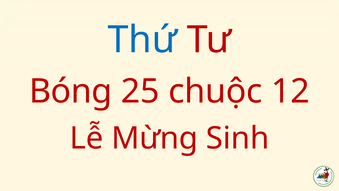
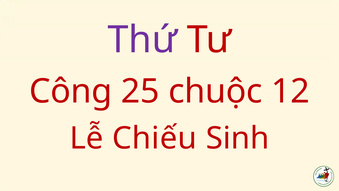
Thứ colour: blue -> purple (142, 40)
Bóng: Bóng -> Công (71, 91)
Mừng: Mừng -> Chiếu (154, 138)
